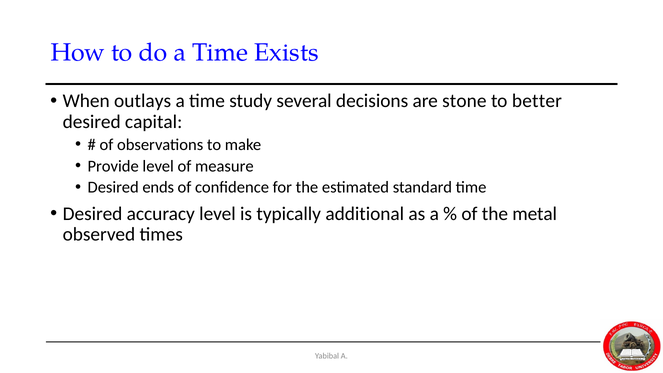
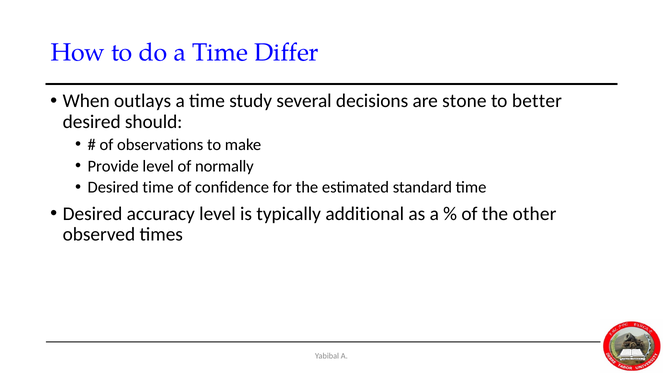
Exists: Exists -> Differ (286, 53)
capital: capital -> should (154, 122)
measure: measure -> normally (224, 166)
Desired ends: ends -> time (158, 187)
metal: metal -> other (534, 214)
